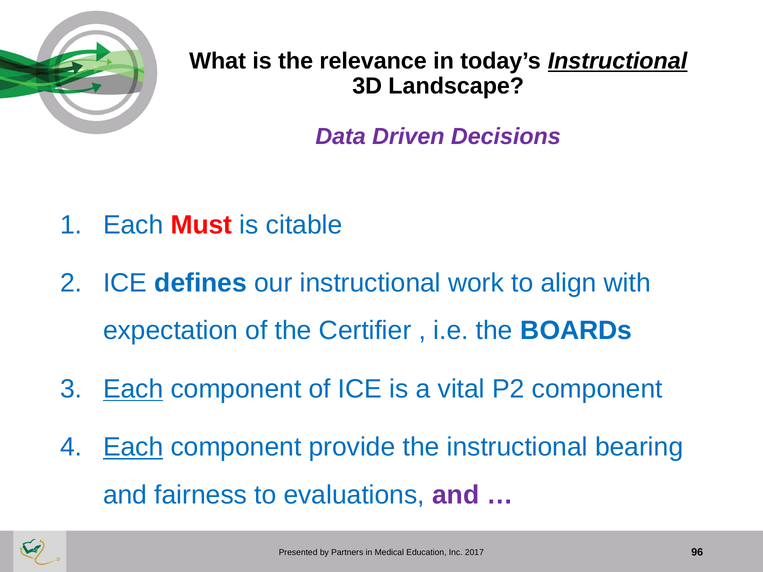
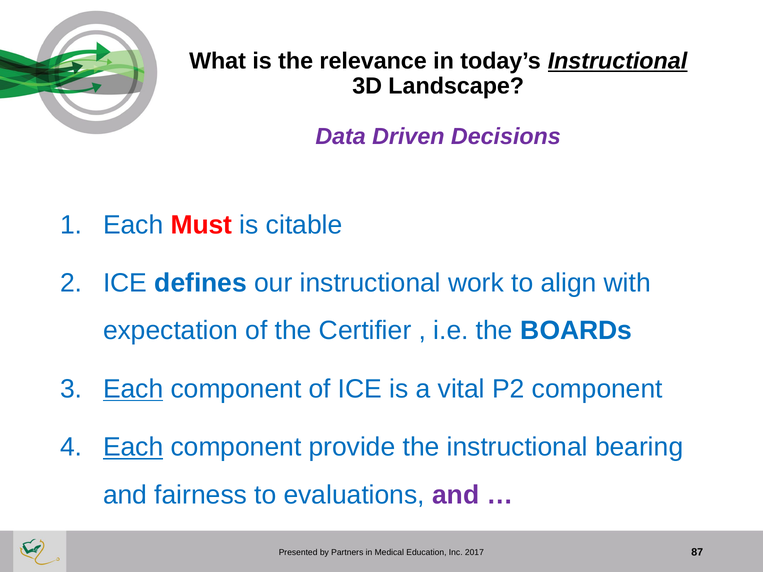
96: 96 -> 87 (697, 553)
